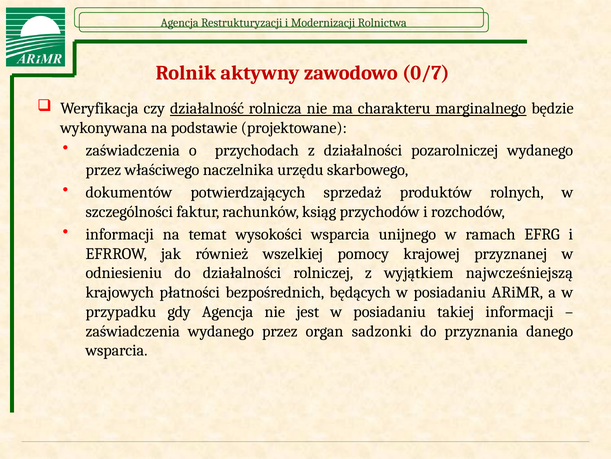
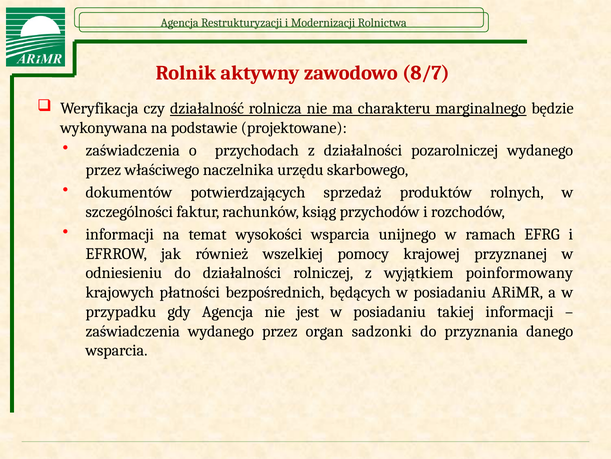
0/7: 0/7 -> 8/7 (426, 73)
najwcześniejszą: najwcześniejszą -> poinformowany (519, 273)
